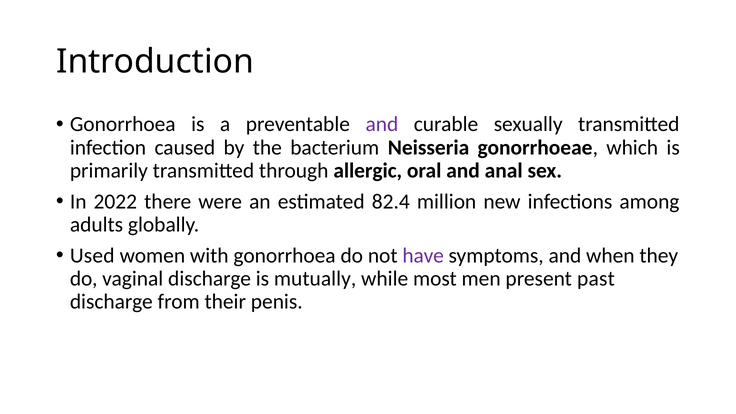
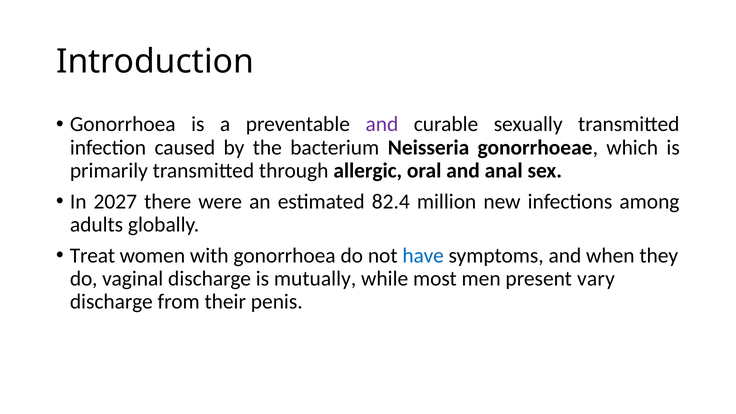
2022: 2022 -> 2027 (115, 201)
Used: Used -> Treat (92, 255)
have colour: purple -> blue (423, 255)
past: past -> vary (596, 279)
